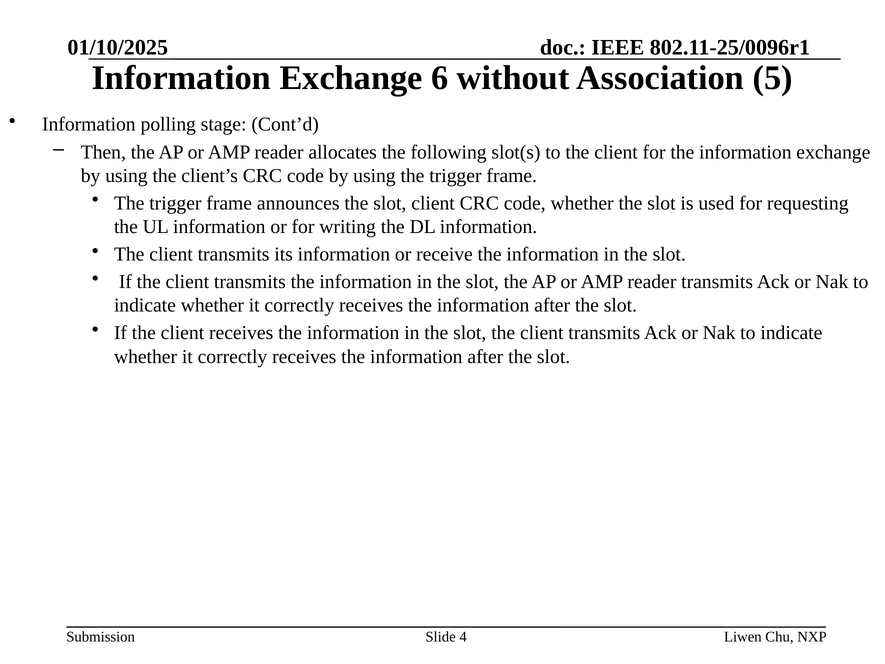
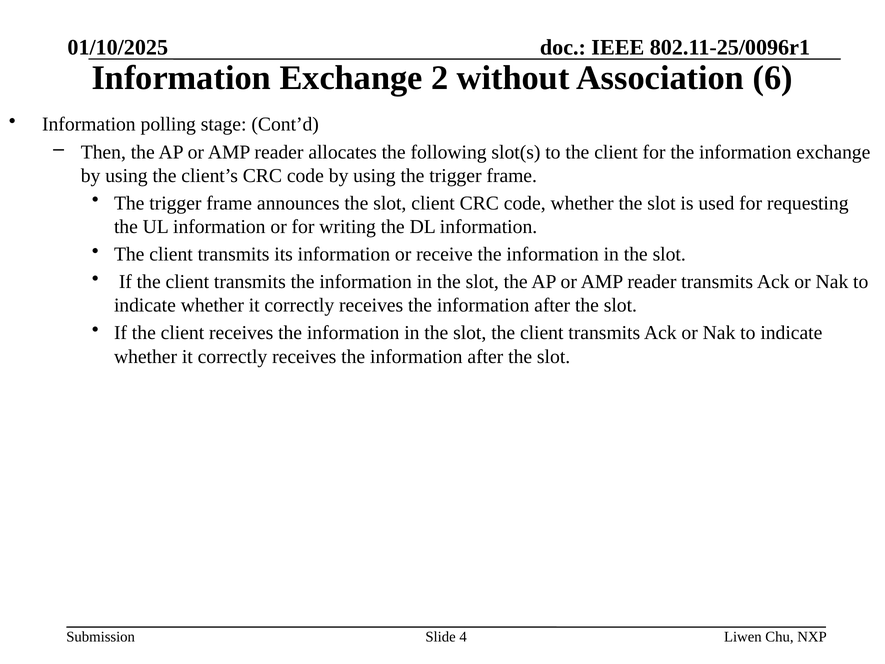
6: 6 -> 2 (440, 78)
5: 5 -> 6 (773, 78)
